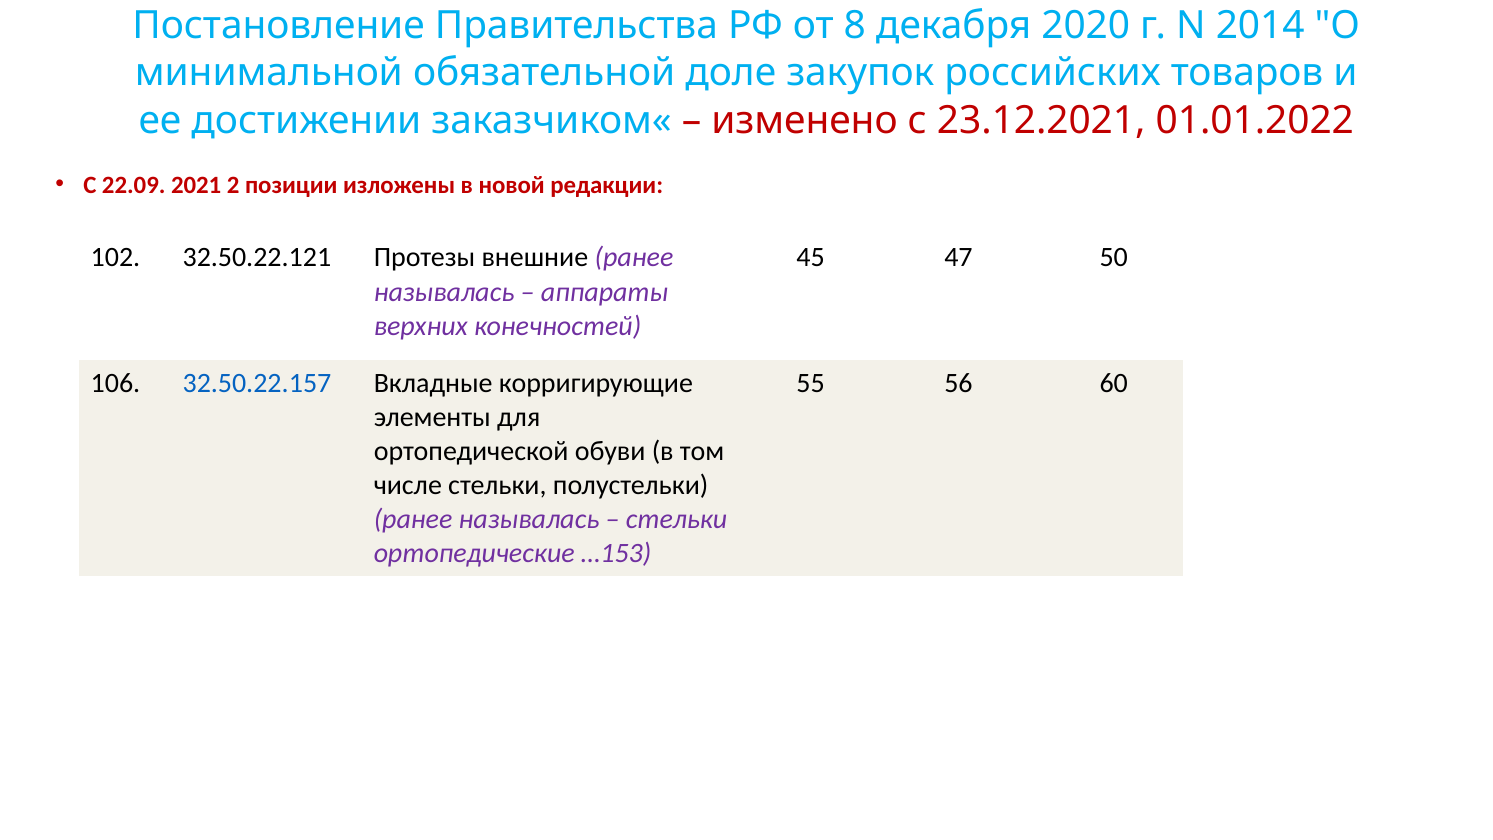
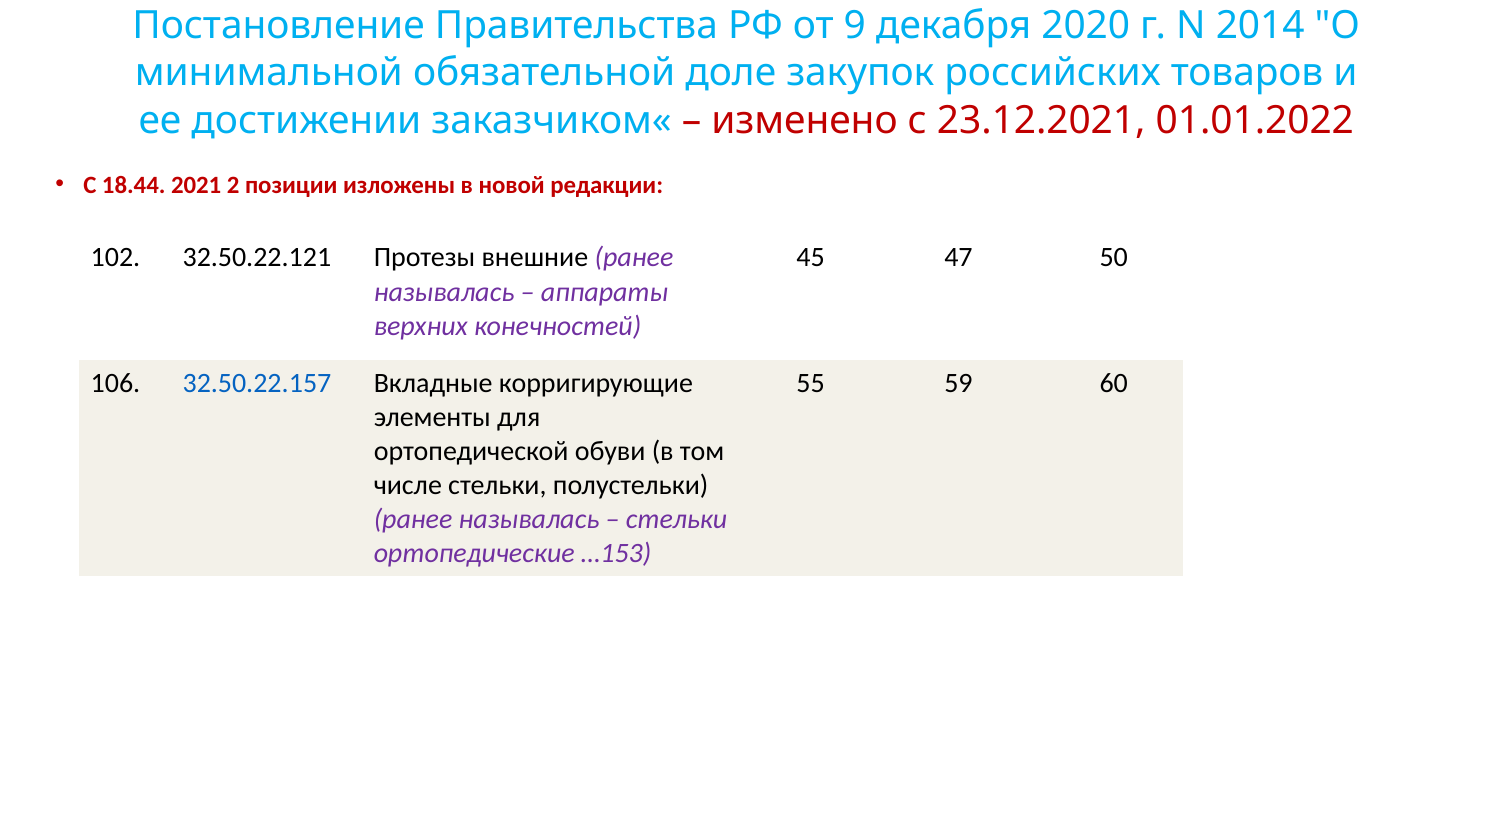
8: 8 -> 9 (855, 25)
22.09: 22.09 -> 18.44 (134, 185)
56: 56 -> 59 (958, 383)
